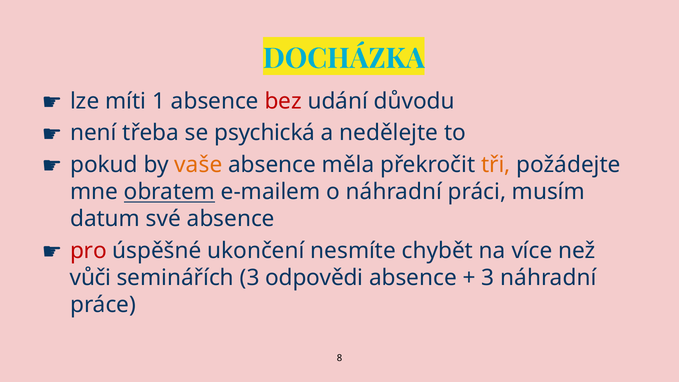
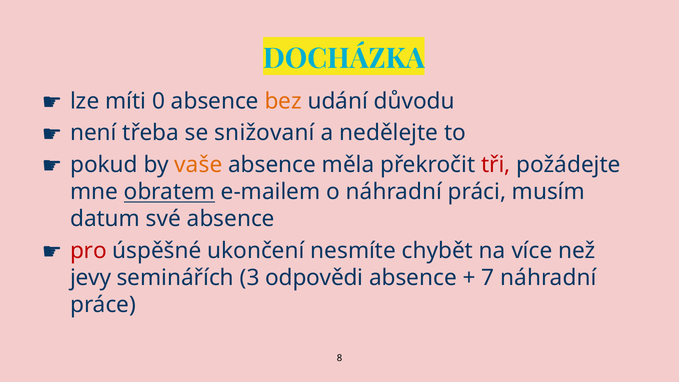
1: 1 -> 0 (159, 101)
bez colour: red -> orange (283, 101)
psychická: psychická -> snižovaní (265, 133)
tři colour: orange -> red (496, 165)
vůči: vůči -> jevy (91, 278)
3: 3 -> 7 (488, 278)
